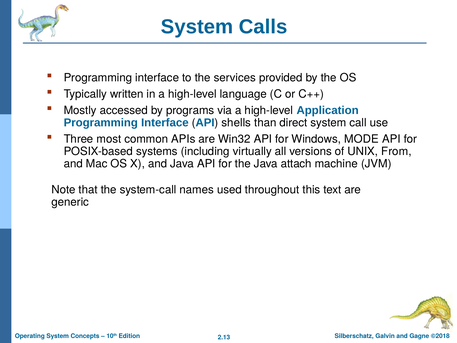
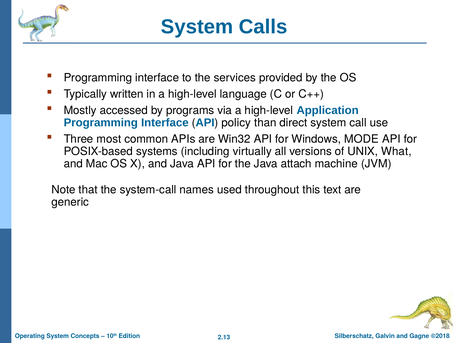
shells: shells -> policy (236, 123)
From: From -> What (396, 151)
